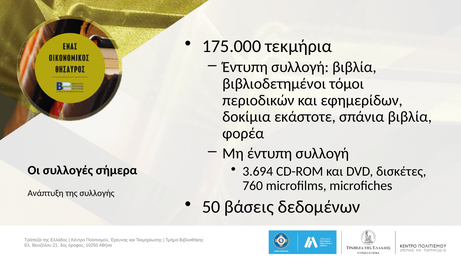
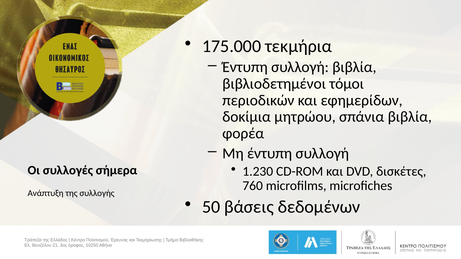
εκάστοτε: εκάστοτε -> μητρώου (305, 117)
3.694: 3.694 -> 1.230 (258, 172)
